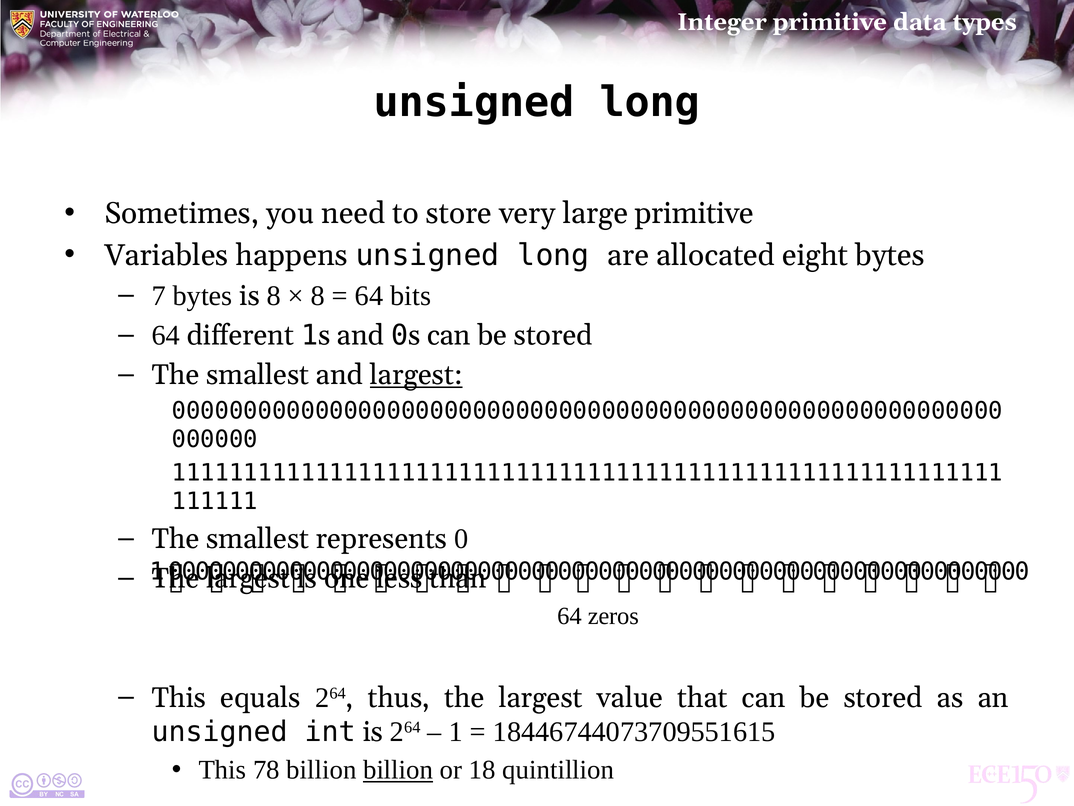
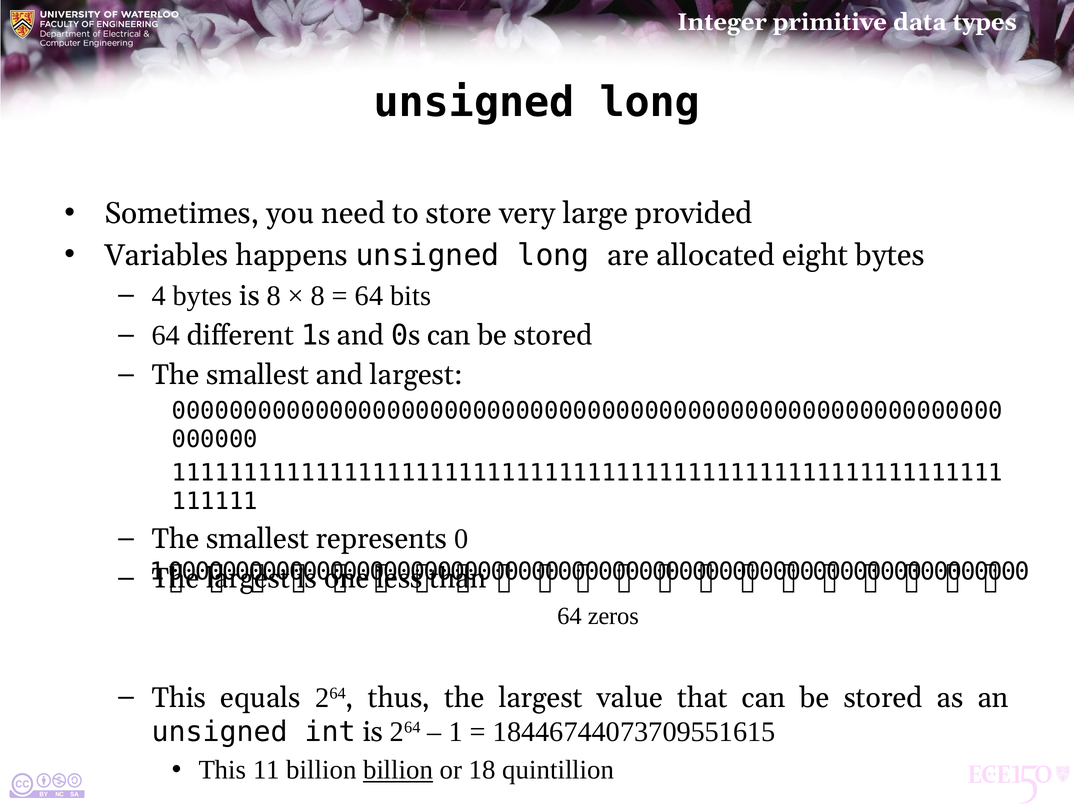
large primitive: primitive -> provided (694, 213)
7: 7 -> 4 (159, 296)
largest underline: present -> none (416, 375)
78: 78 -> 11 (266, 770)
